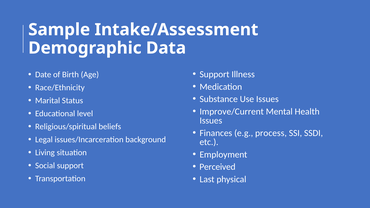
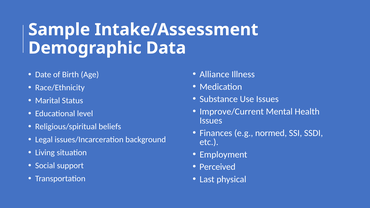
Support: Support -> Alliance (214, 74)
process: process -> normed (271, 133)
